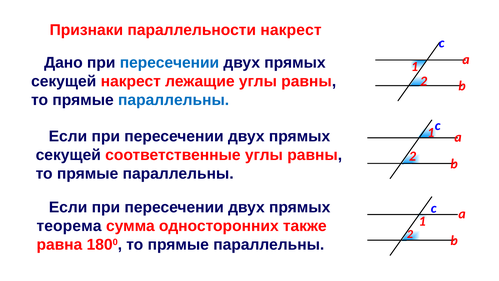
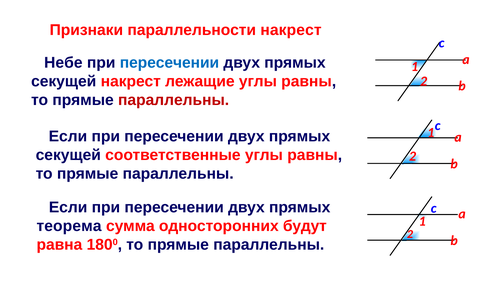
Дано: Дано -> Небе (63, 63)
параллельны colour: blue -> red (174, 100)
также: также -> будут (305, 226)
